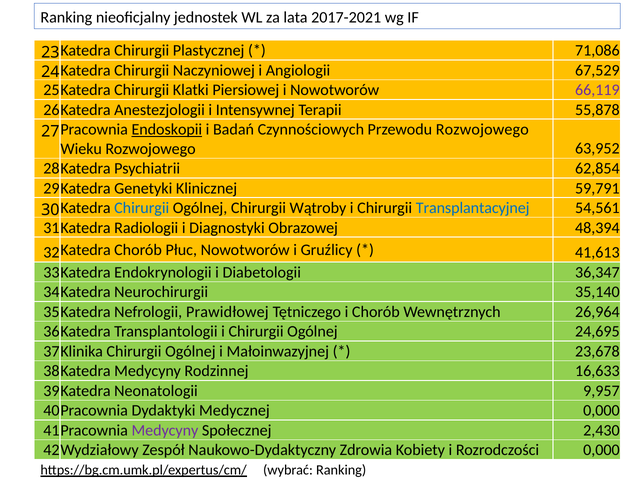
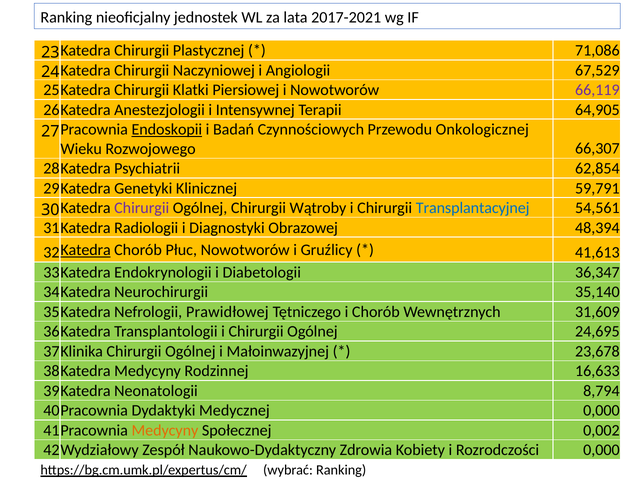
55,878: 55,878 -> 64,905 (597, 110)
Przewodu Rozwojowego: Rozwojowego -> Onkologicznej (482, 130)
63,952: 63,952 -> 66,307 (597, 149)
Chirurgii colour: blue -> purple (142, 208)
Katedra underline: none -> present (86, 250)
26,964: 26,964 -> 31,609 (597, 312)
9,957: 9,957 -> 8,794 (601, 391)
Medycyny colour: purple -> orange (165, 431)
2,430: 2,430 -> 0,002 (601, 431)
